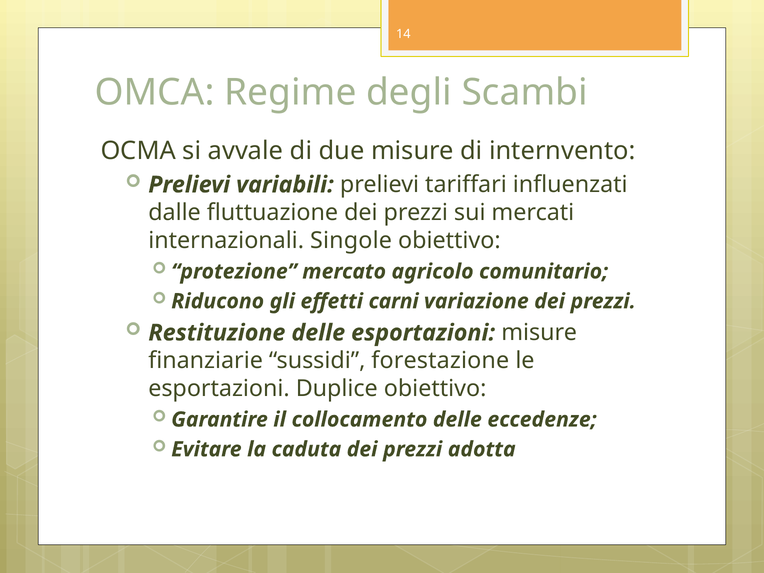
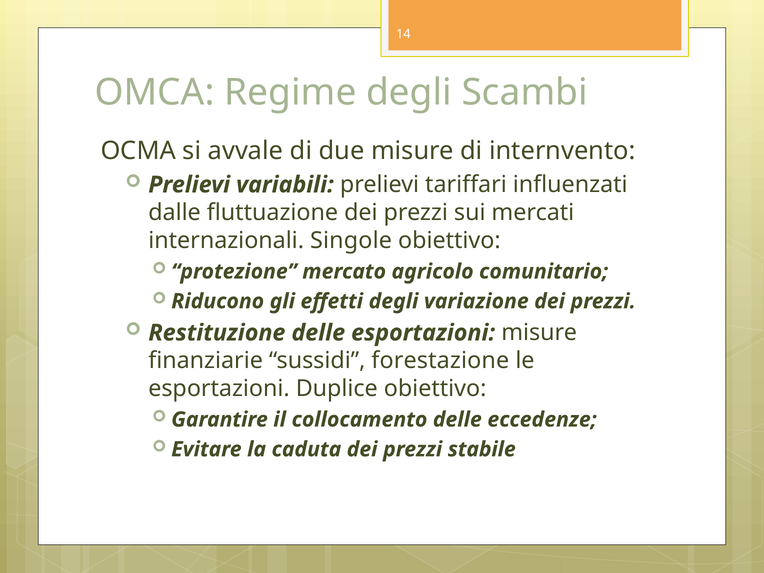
effetti carni: carni -> degli (394, 301)
adotta: adotta -> stabile (482, 449)
